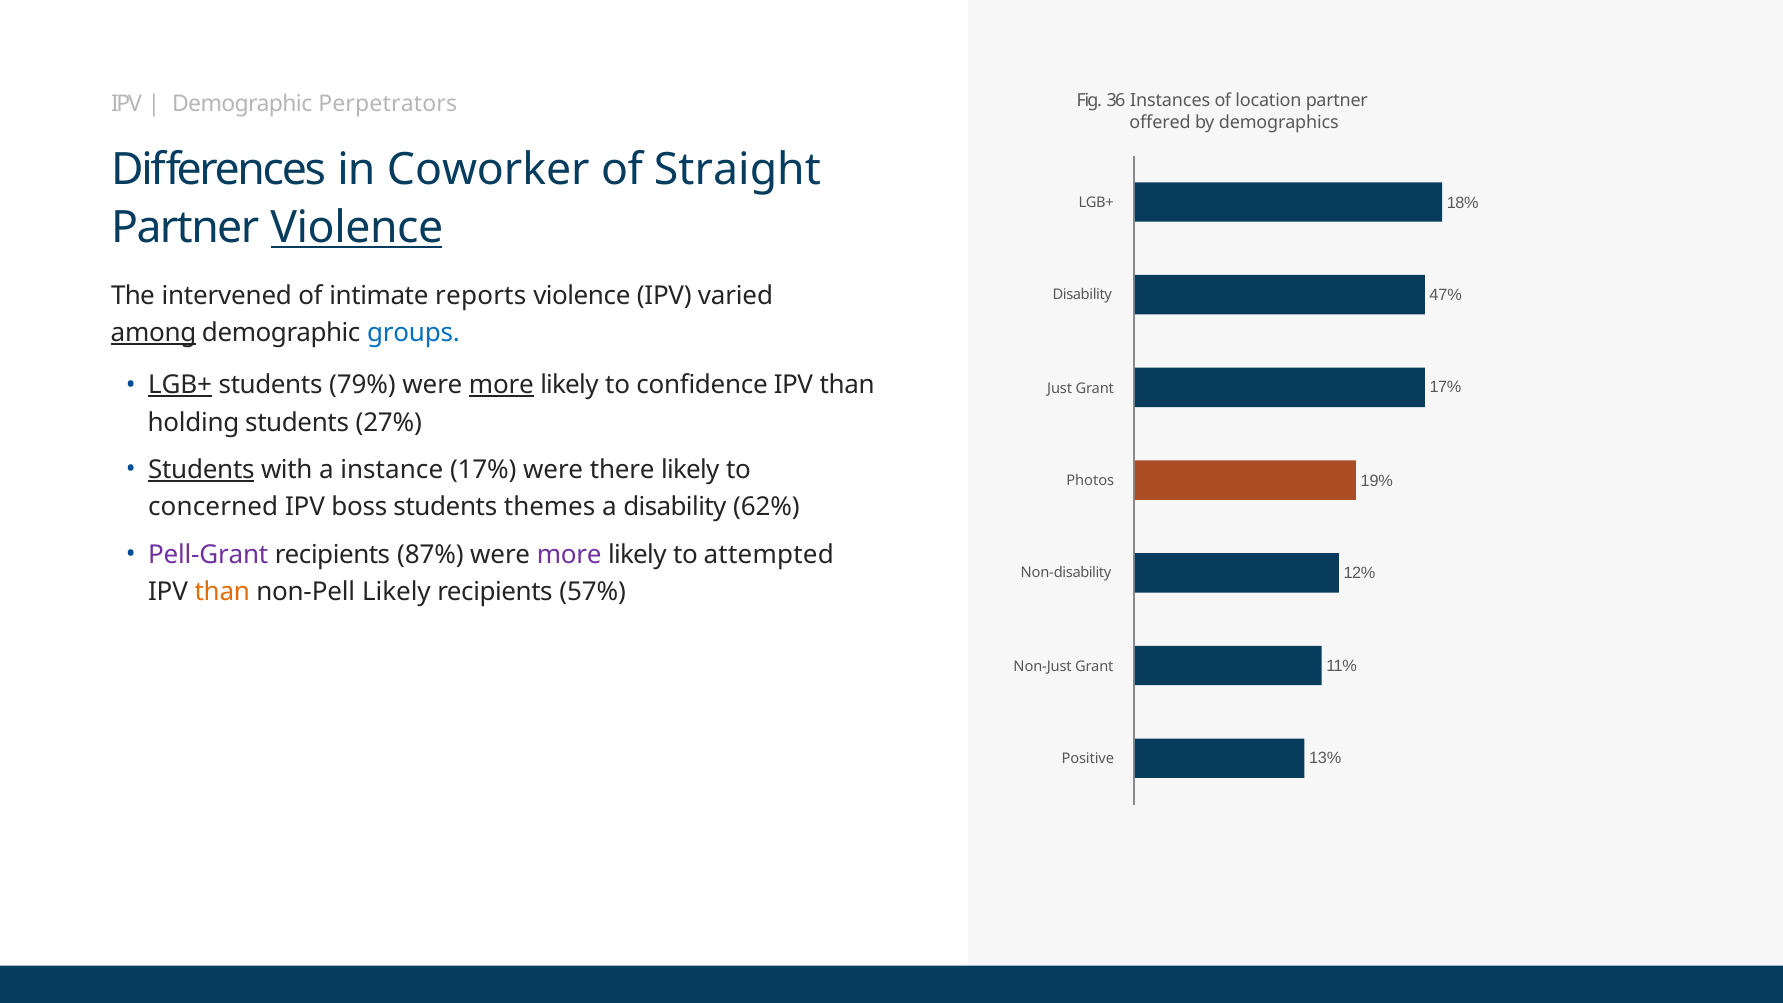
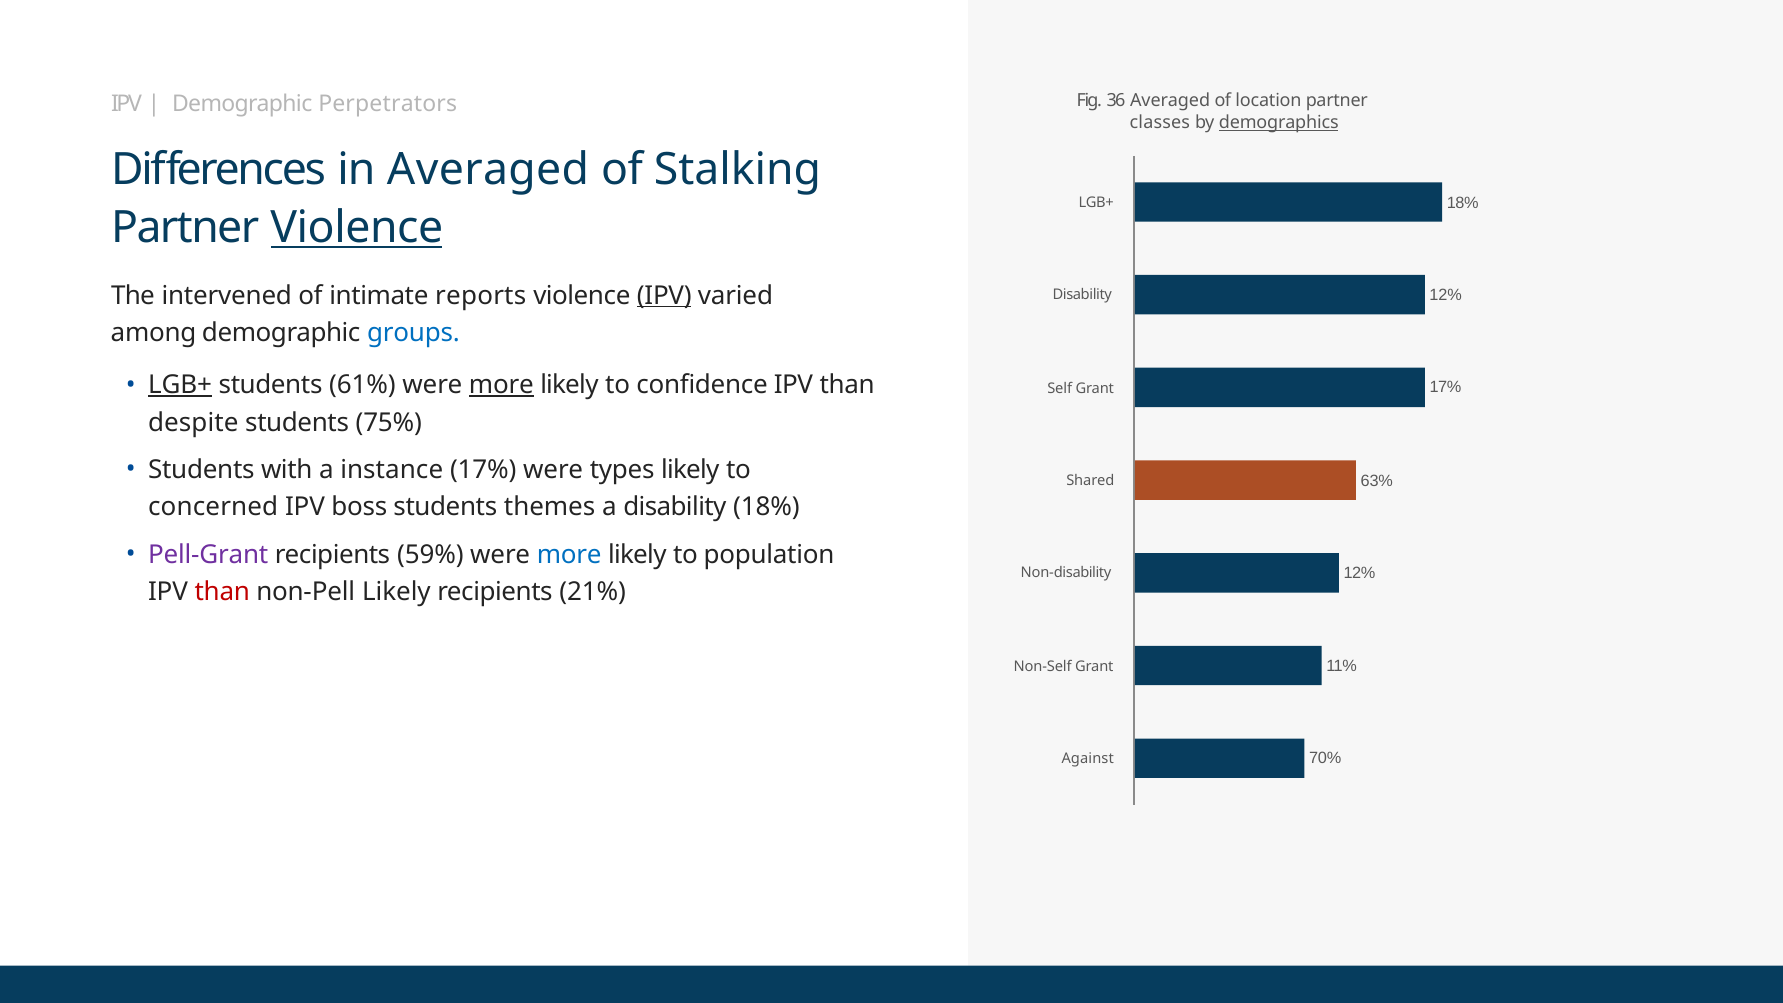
36 Instances: Instances -> Averaged (1170, 101)
offered: offered -> classes (1160, 123)
demographics underline: none -> present (1279, 123)
in Coworker: Coworker -> Averaged (488, 170)
Straight: Straight -> Stalking (737, 170)
47%: 47% -> 12% (1446, 295)
IPV underline: none -> present (664, 295)
among underline: present -> none (154, 333)
79%: 79% -> 61% (362, 385)
Just: Just -> Self (1060, 388)
holding: holding -> despite (193, 422)
27%: 27% -> 75% (389, 422)
Students underline: present -> none (201, 470)
there: there -> types (622, 470)
19%: 19% -> 63% (1377, 481)
Photos: Photos -> Shared (1090, 481)
disability 62%: 62% -> 18% (766, 507)
87%: 87% -> 59% (430, 554)
more colour: purple -> blue (569, 554)
attempted: attempted -> population (769, 554)
than colour: orange -> red (222, 592)
57%: 57% -> 21% (593, 592)
Non-Just: Non-Just -> Non-Self (1043, 666)
13%: 13% -> 70% (1325, 758)
Positive: Positive -> Against (1088, 758)
